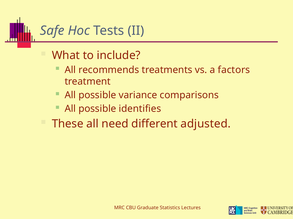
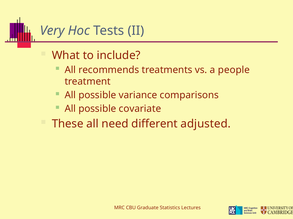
Safe: Safe -> Very (52, 31)
factors: factors -> people (234, 70)
identifies: identifies -> covariate (140, 109)
